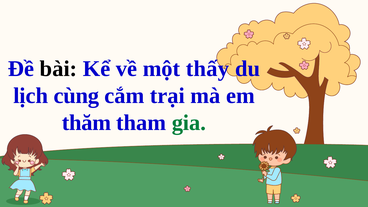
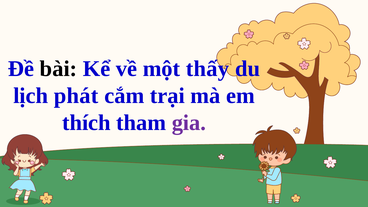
cùng: cùng -> phát (76, 96)
thăm: thăm -> thích (86, 123)
gia colour: green -> purple (189, 123)
